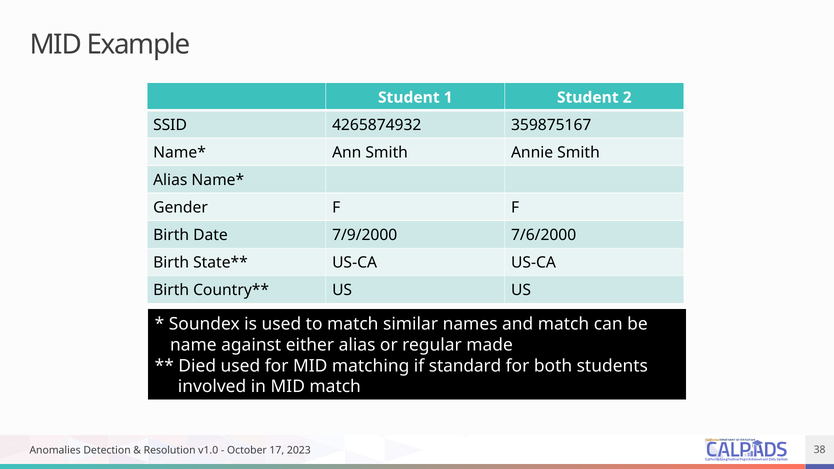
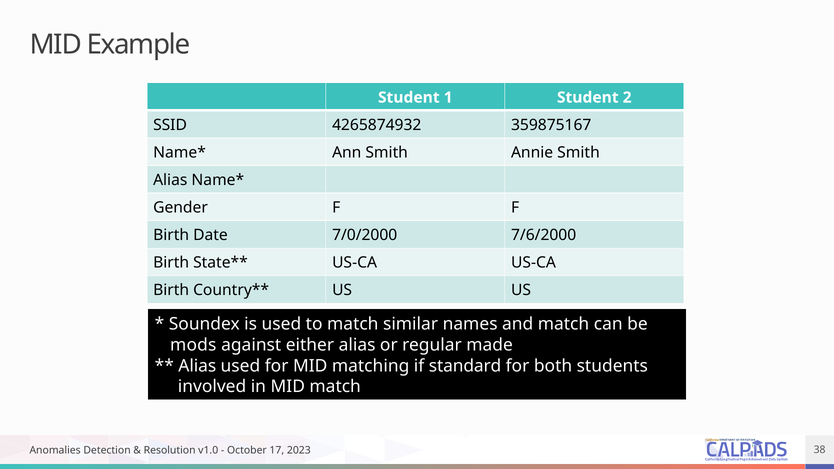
7/9/2000: 7/9/2000 -> 7/0/2000 (365, 235)
name: name -> mods (193, 345)
Died: Died -> Alias (197, 366)
